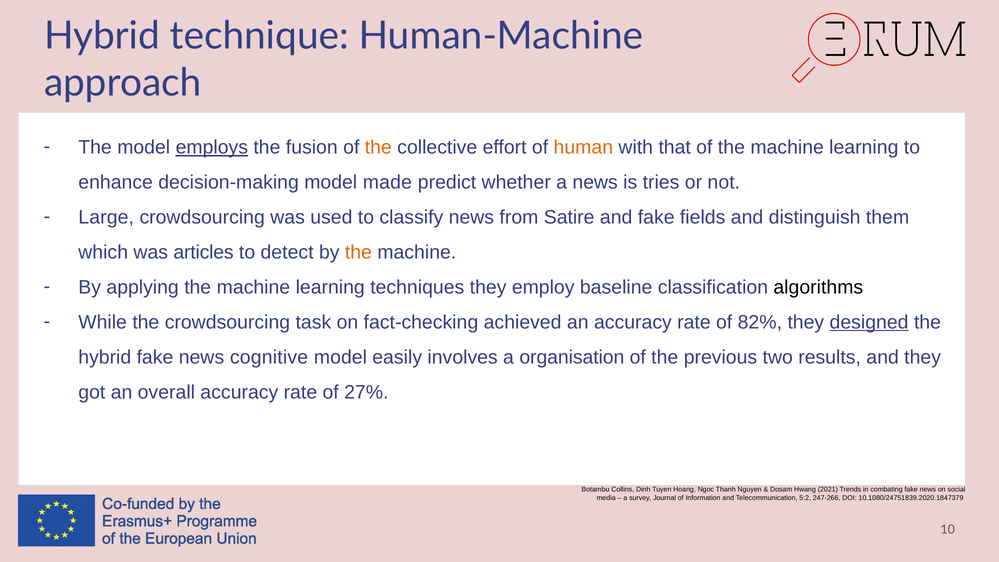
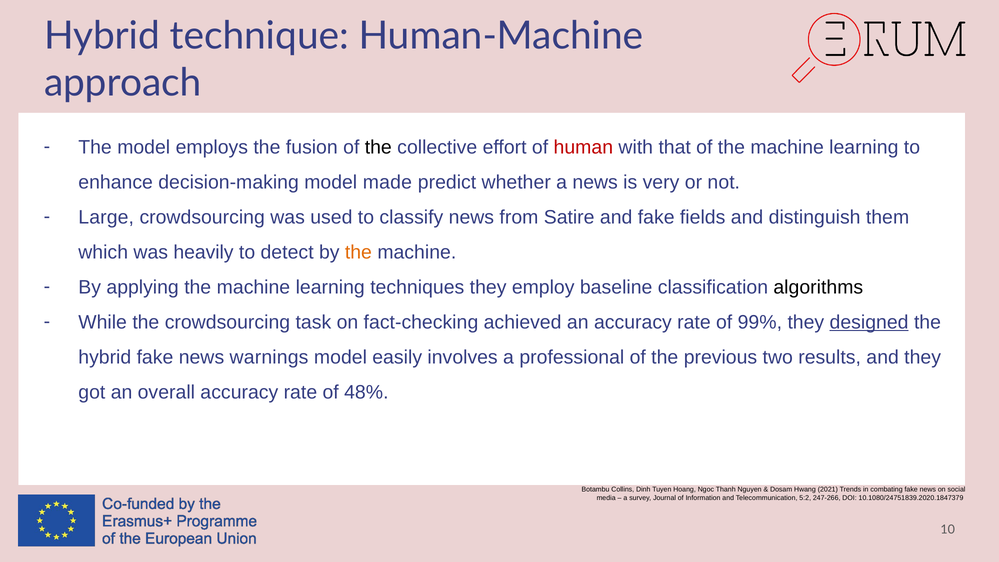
employs underline: present -> none (212, 147)
the colour: orange -> black (378, 147)
human colour: orange -> red (583, 147)
tries: tries -> very (661, 182)
articles: articles -> heavily (204, 252)
82%: 82% -> 99% (760, 322)
cognitive: cognitive -> warnings (269, 357)
organisation: organisation -> professional (572, 357)
27%: 27% -> 48% (366, 392)
